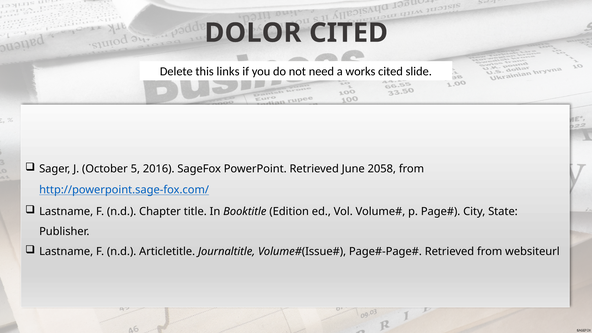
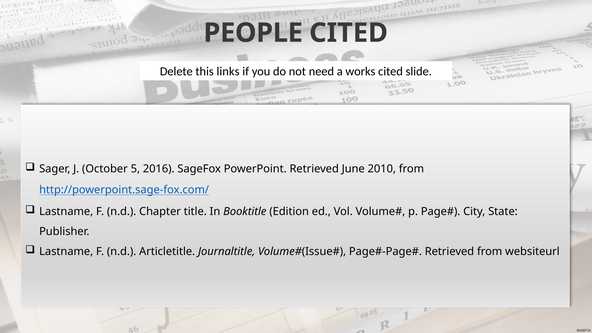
DOLOR: DOLOR -> PEOPLE (253, 33)
2058: 2058 -> 2010 (382, 169)
